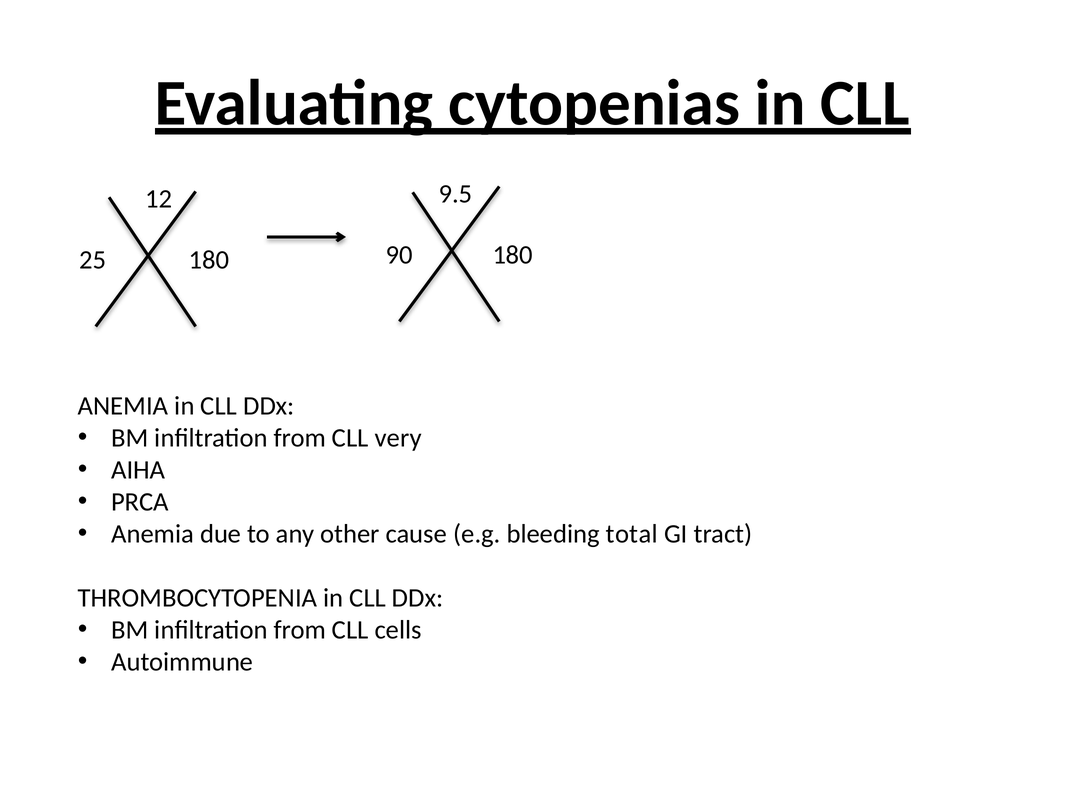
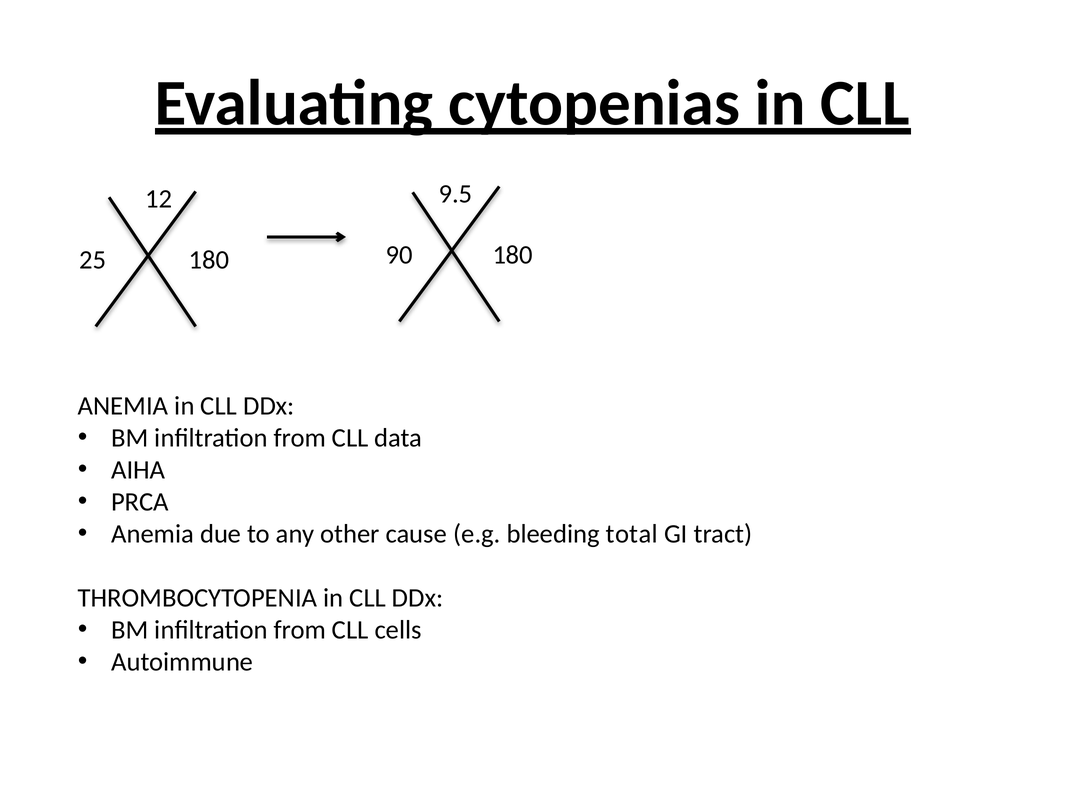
very: very -> data (398, 438)
